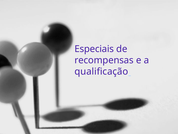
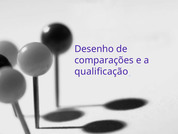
Especiais: Especiais -> Desenho (94, 49)
recompensas: recompensas -> comparações (104, 60)
